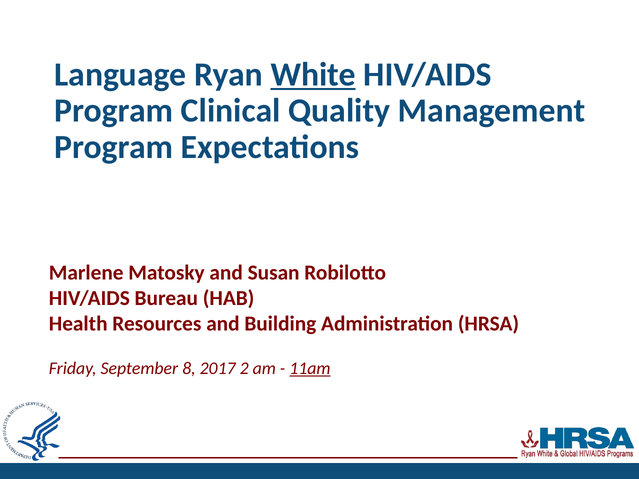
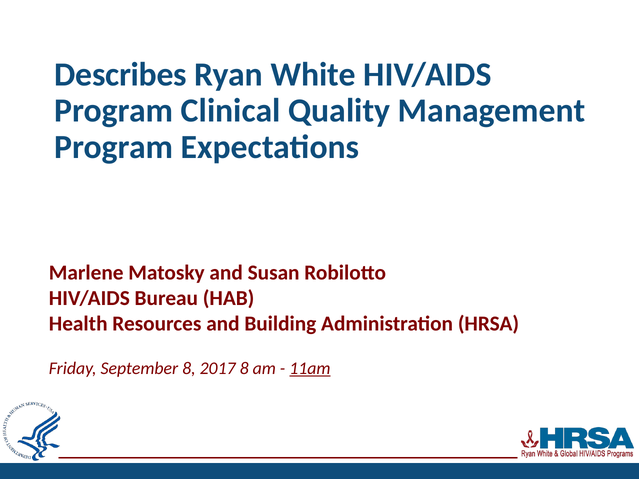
Language: Language -> Describes (120, 74)
White underline: present -> none (313, 74)
2017 2: 2 -> 8 (244, 369)
